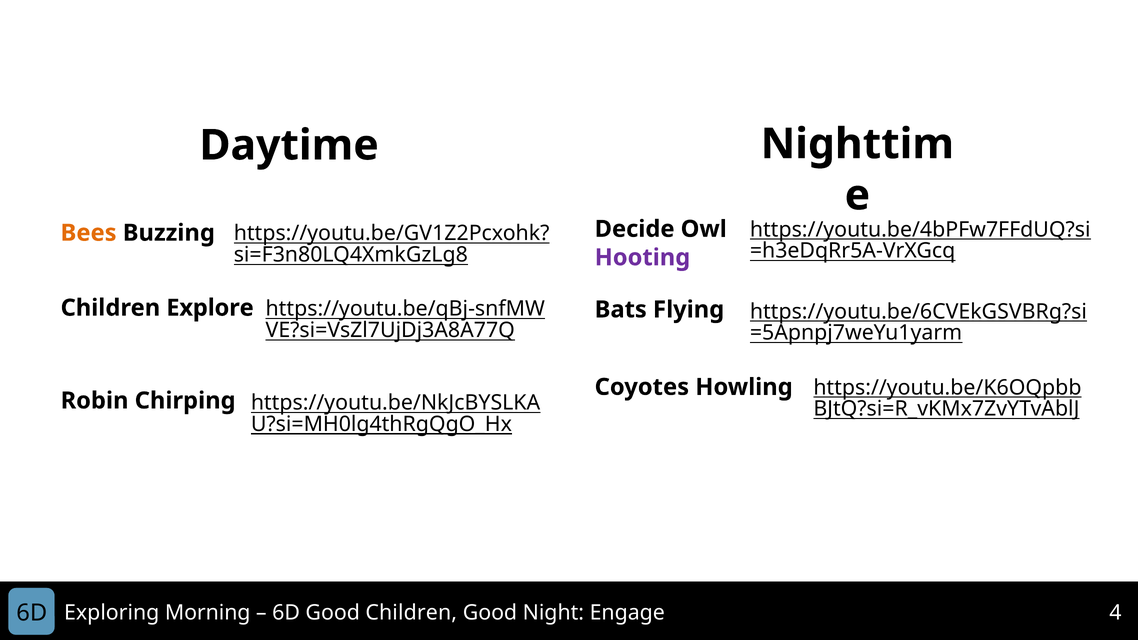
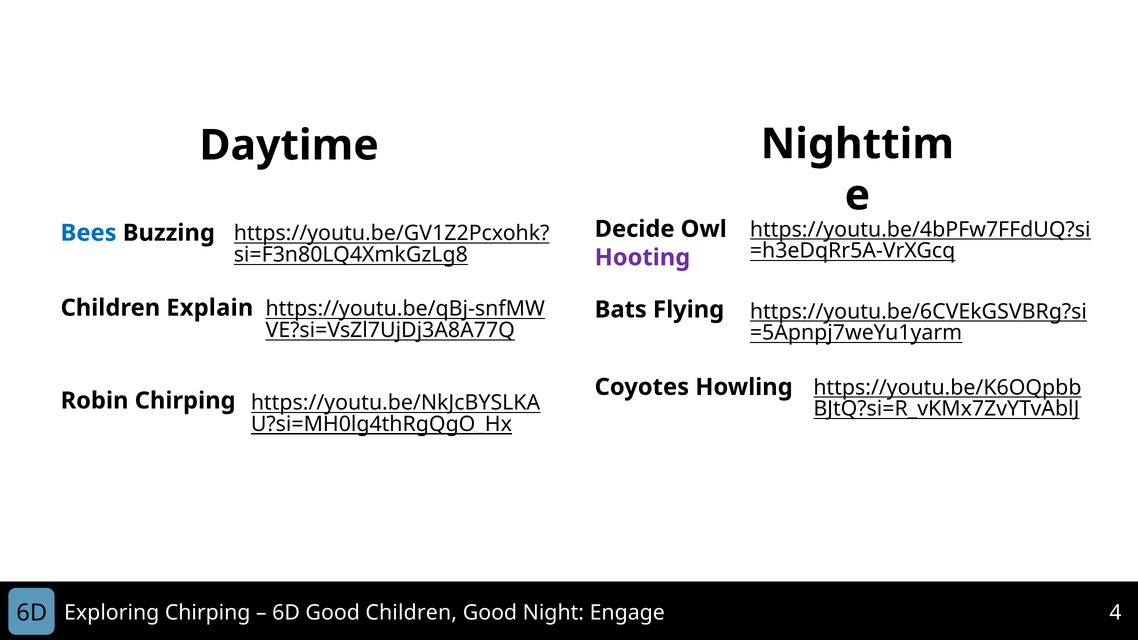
Bees colour: orange -> blue (89, 233)
Explore: Explore -> Explain (210, 308)
Exploring Morning: Morning -> Chirping (208, 613)
